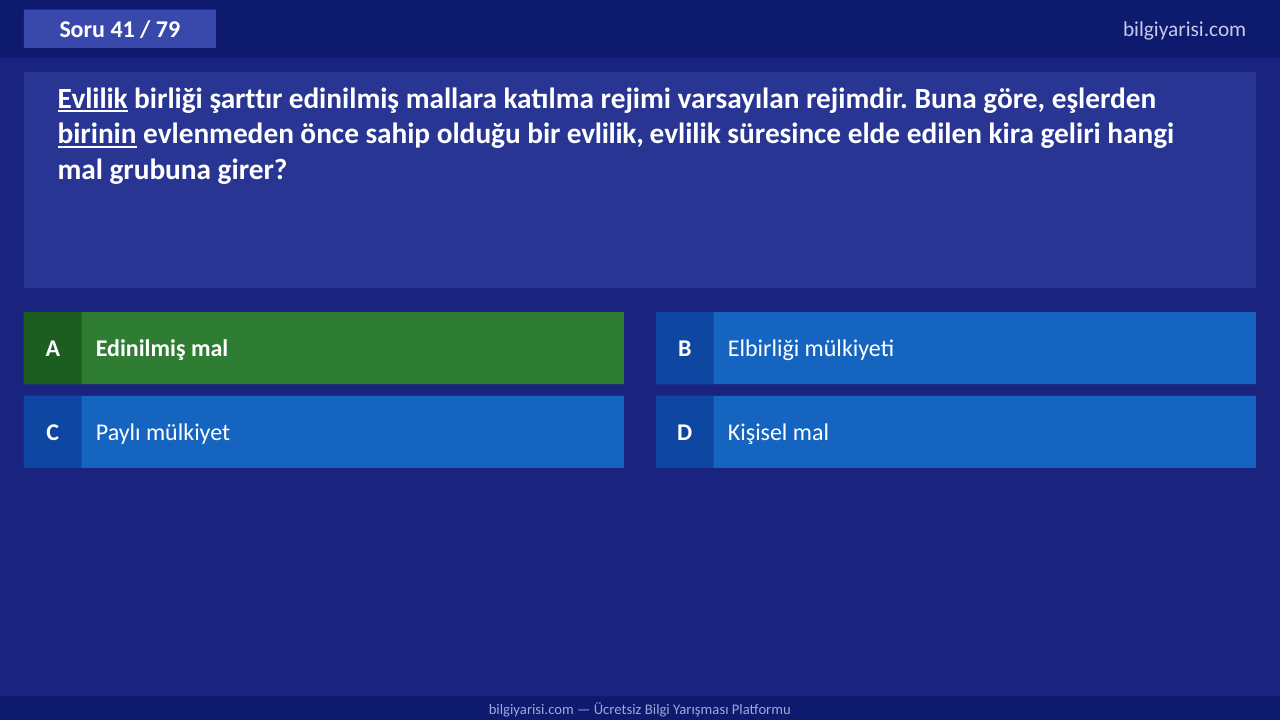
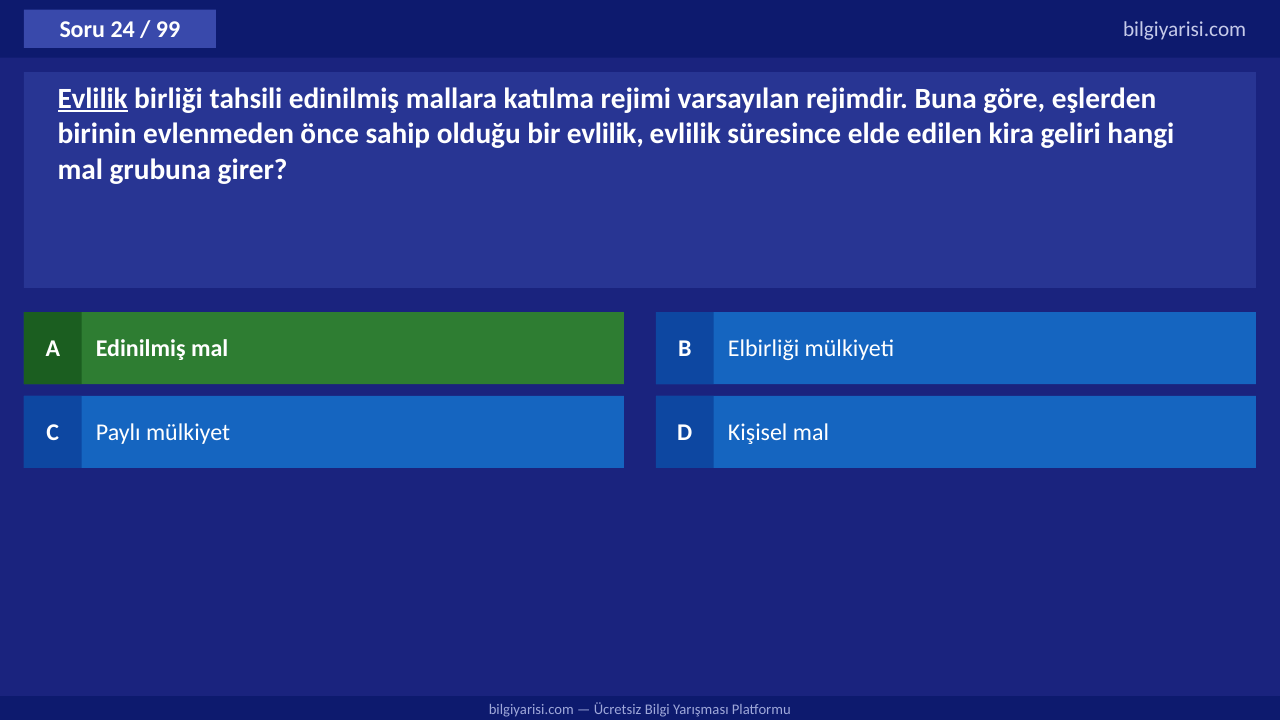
41: 41 -> 24 (123, 29)
79: 79 -> 99 (168, 29)
şarttır: şarttır -> tahsili (246, 99)
birinin underline: present -> none (97, 134)
